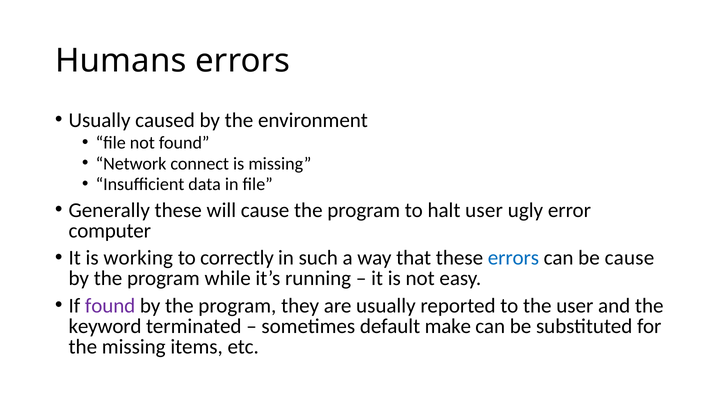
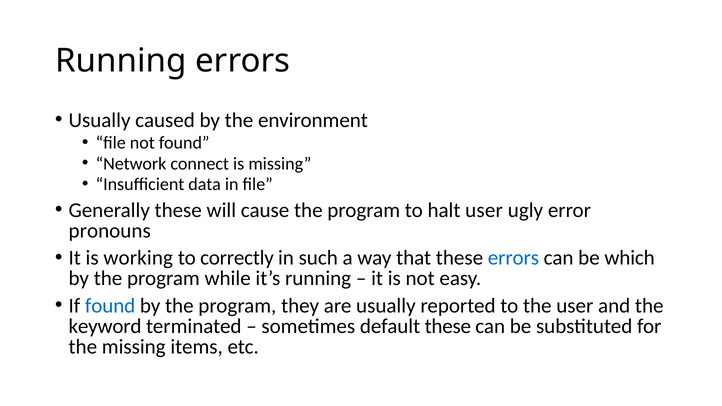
Humans: Humans -> Running (121, 61)
computer: computer -> pronouns (110, 231)
be cause: cause -> which (630, 258)
found colour: purple -> blue (110, 306)
default make: make -> these (448, 326)
